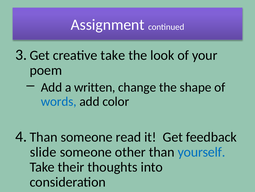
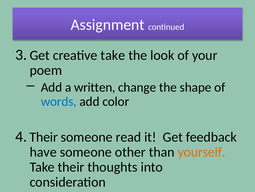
Than: Than -> Their (44, 137)
slide: slide -> have (43, 152)
yourself colour: blue -> orange (201, 152)
